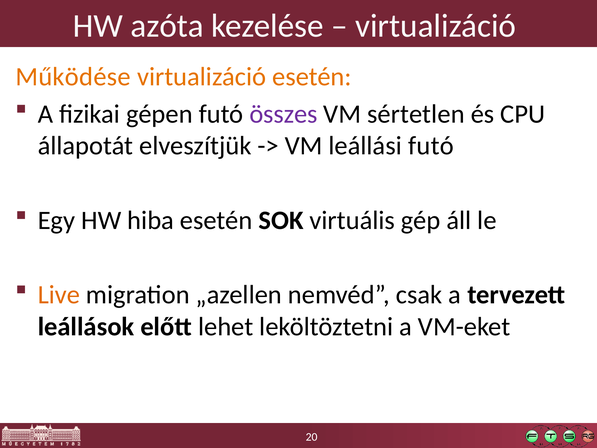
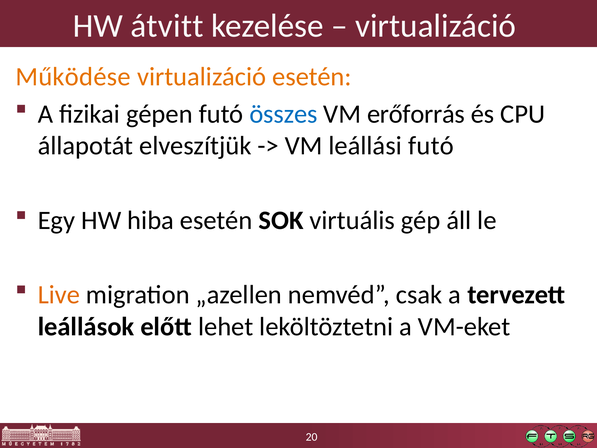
azóta: azóta -> átvitt (167, 26)
összes colour: purple -> blue (283, 114)
sértetlen: sértetlen -> erőforrás (416, 114)
